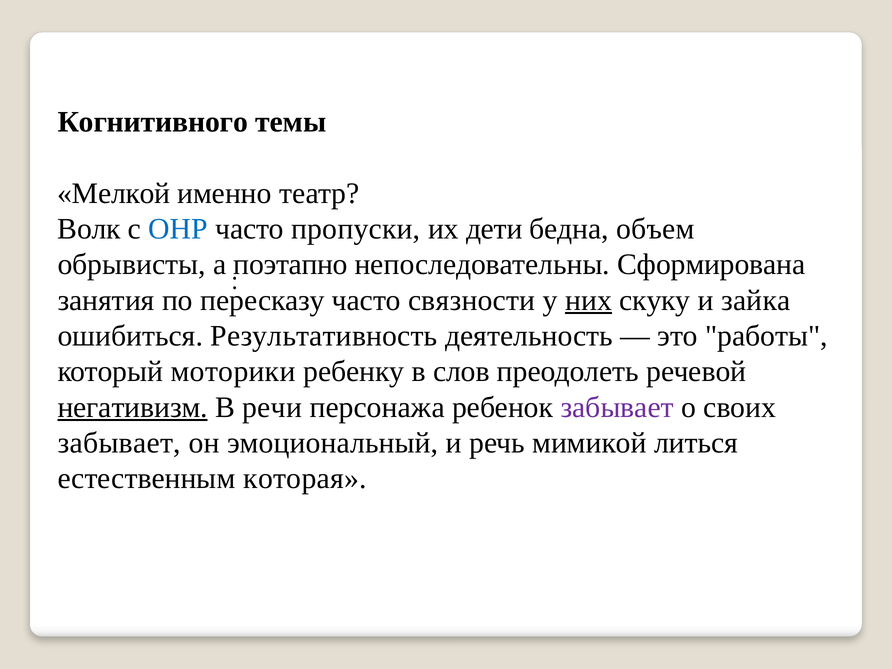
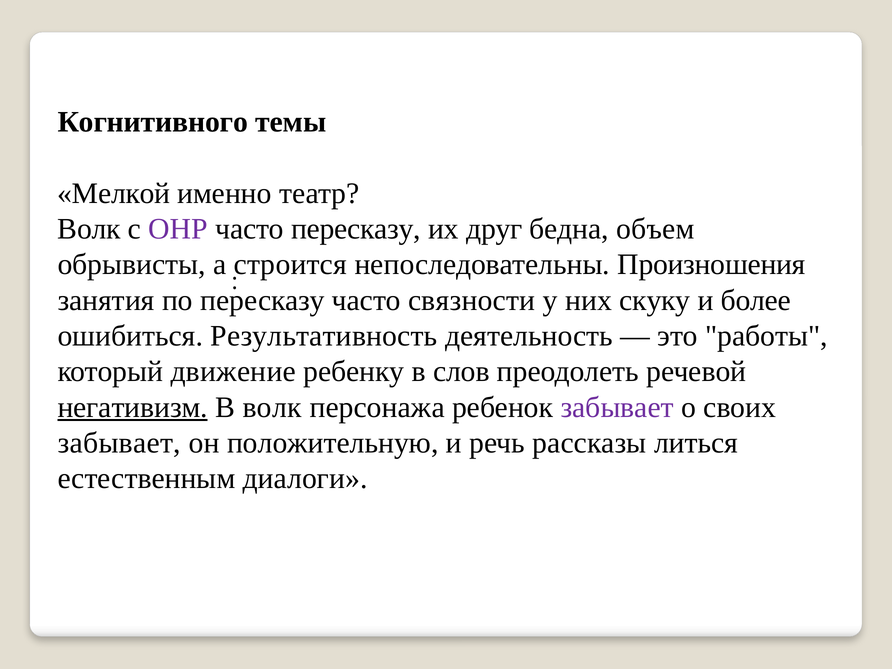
ОНР colour: blue -> purple (178, 229)
часто пропуски: пропуски -> пересказу (356, 229)
дети: дети -> друг (494, 229)
поэтапно: поэтапно -> строится (290, 265)
Сформирована: Сформирована -> Произношения (711, 265)
них underline: present -> none (589, 300)
зайка: зайка -> более (756, 300)
моторики: моторики -> движение (233, 372)
В речи: речи -> волк (272, 407)
эмоциональный: эмоциональный -> положительную (333, 443)
мимикой: мимикой -> рассказы (589, 443)
которая: которая -> диалоги (305, 479)
